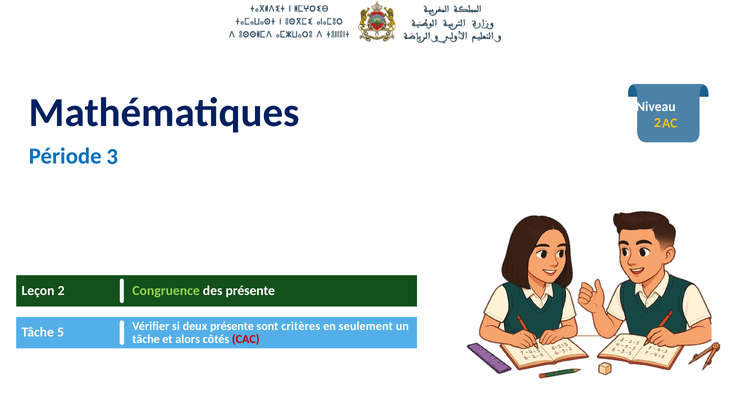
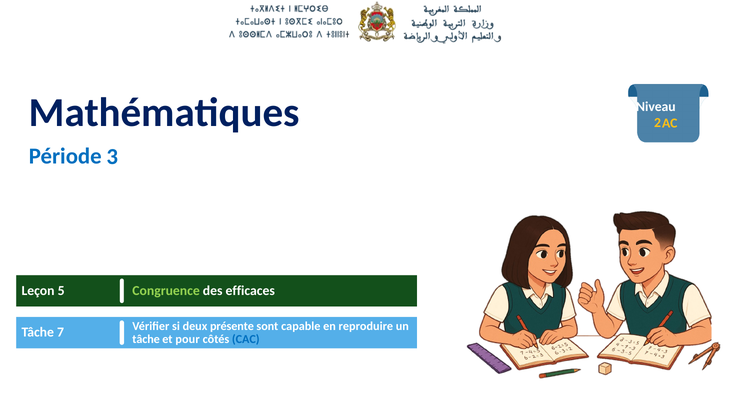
Leçon 2: 2 -> 5 (61, 290)
des présente: présente -> efficaces (250, 290)
5: 5 -> 7 (61, 332)
critères: critères -> capable (301, 326)
seulement: seulement -> reproduire (366, 326)
alors: alors -> pour (188, 339)
CAC colour: red -> blue (246, 339)
